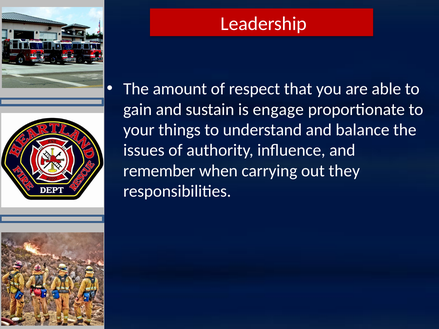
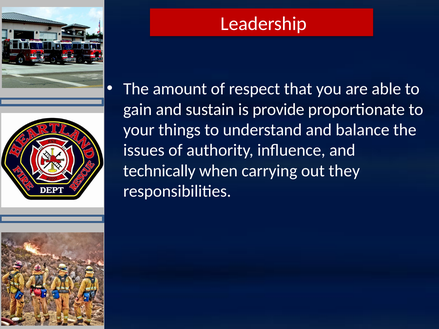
engage: engage -> provide (278, 109)
remember: remember -> technically (159, 171)
